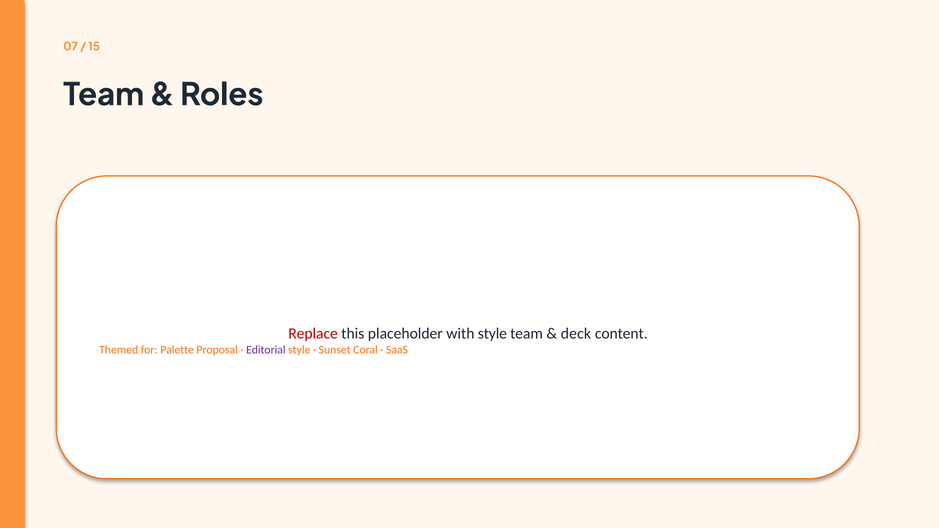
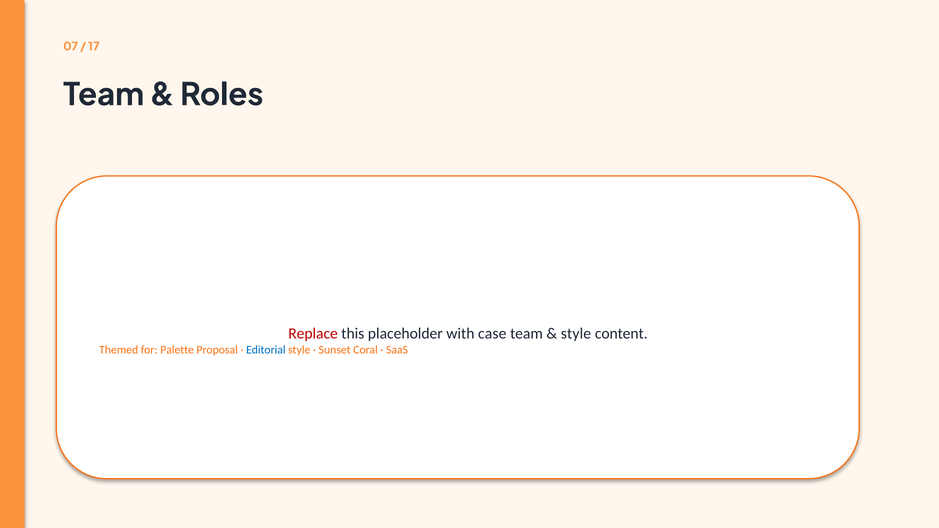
15: 15 -> 17 (94, 47)
with style: style -> case (492, 334)
deck: deck -> style (576, 334)
Editorial colour: purple -> blue (266, 350)
